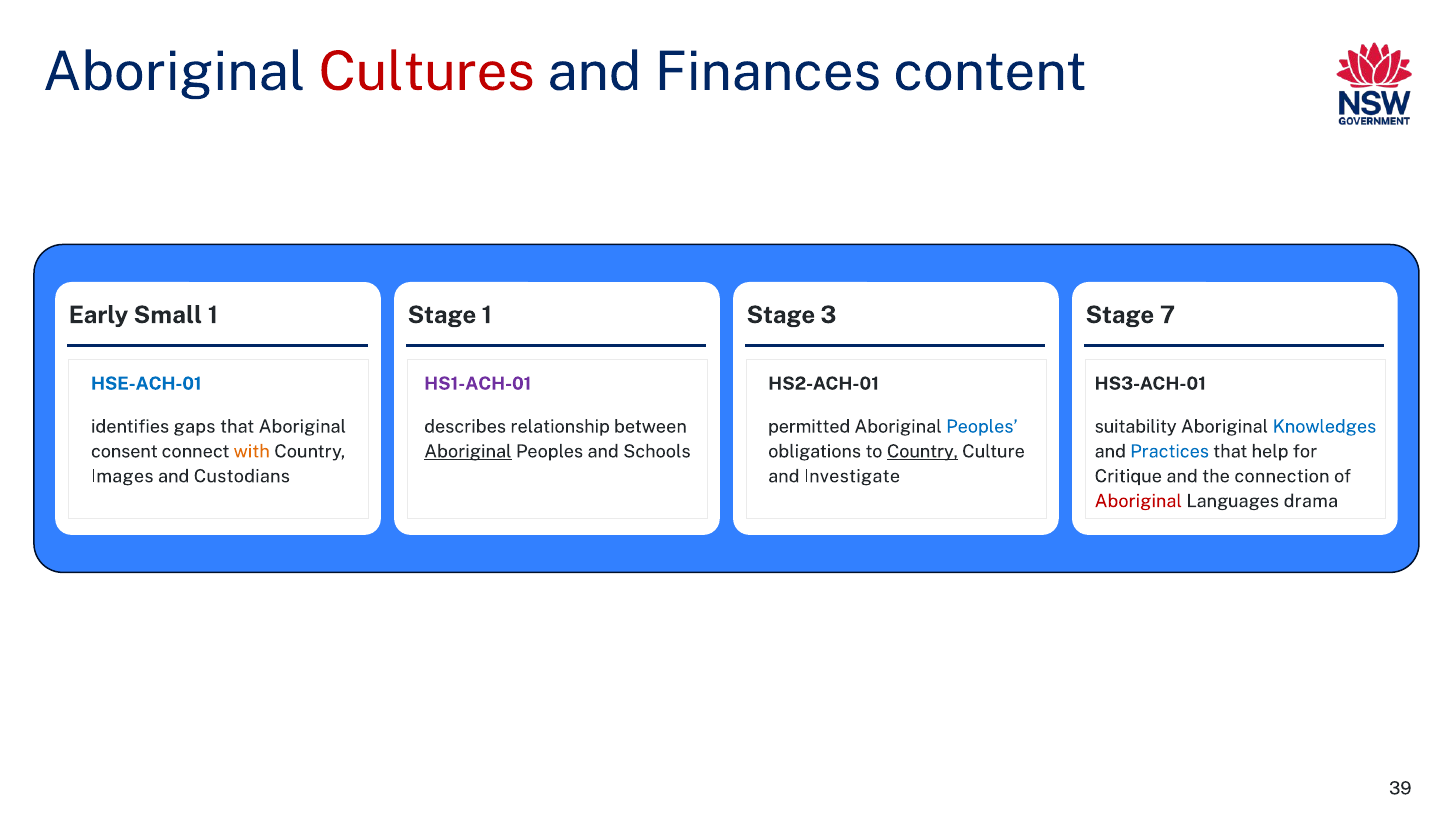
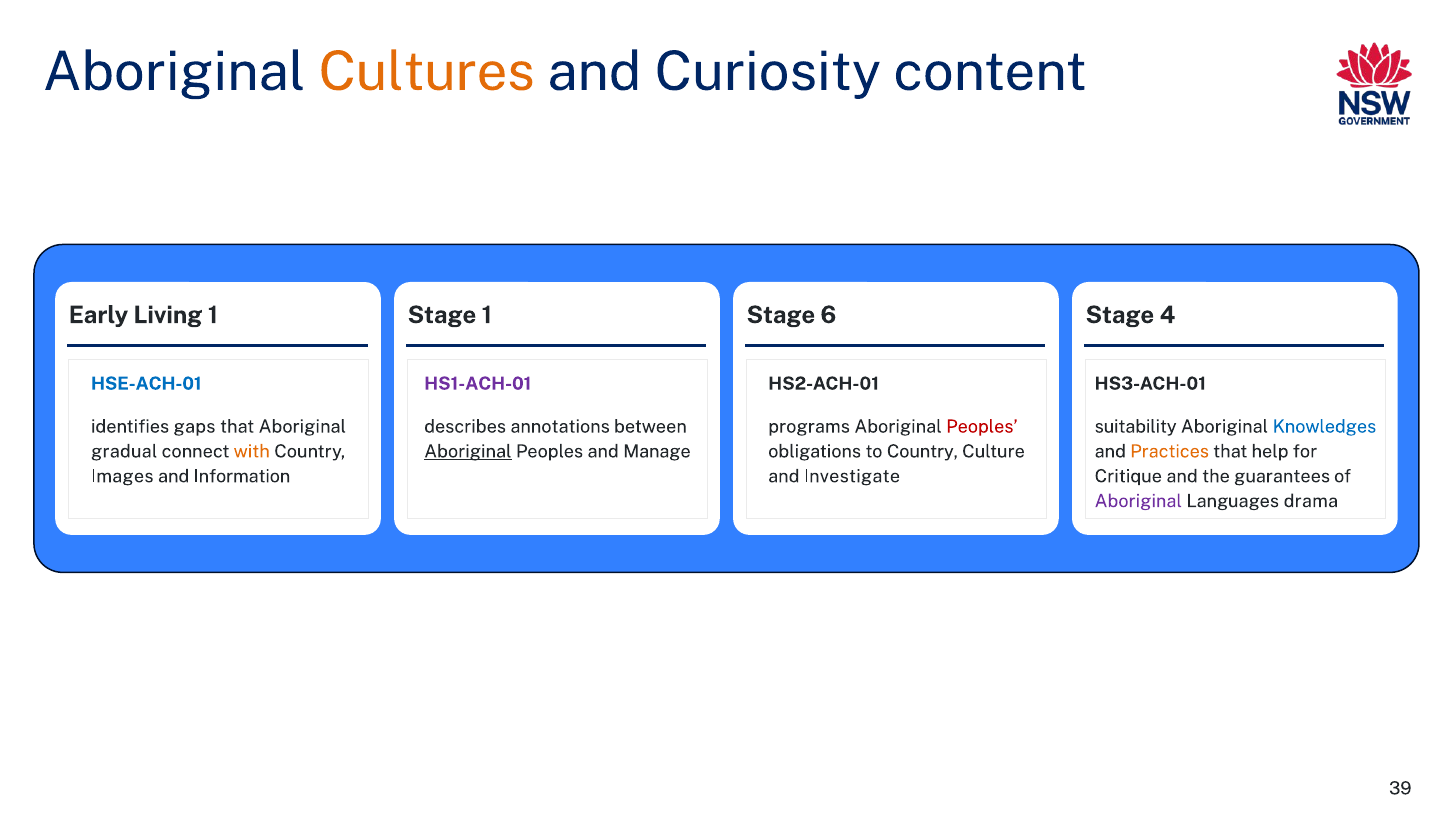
Cultures colour: red -> orange (427, 72)
Finances: Finances -> Curiosity (768, 72)
Small: Small -> Living (168, 315)
3: 3 -> 6 (828, 315)
7: 7 -> 4 (1167, 315)
relationship: relationship -> annotations (560, 427)
permitted: permitted -> programs (809, 427)
Peoples colour: blue -> red (982, 427)
consent: consent -> gradual (124, 452)
Schools: Schools -> Manage (657, 452)
Country underline: present -> none (922, 452)
Practices colour: blue -> orange (1170, 452)
Custodians: Custodians -> Information (242, 476)
connection: connection -> guarantees (1282, 476)
Aboriginal colour: red -> purple (1138, 501)
